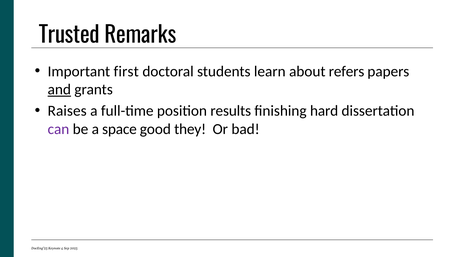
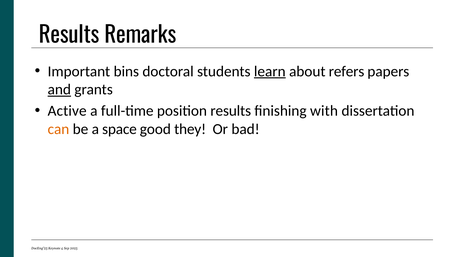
Trusted: Trusted -> Results (69, 35)
first: first -> bins (126, 71)
learn underline: none -> present (270, 71)
Raises: Raises -> Active (67, 111)
hard: hard -> with (324, 111)
can colour: purple -> orange (58, 129)
